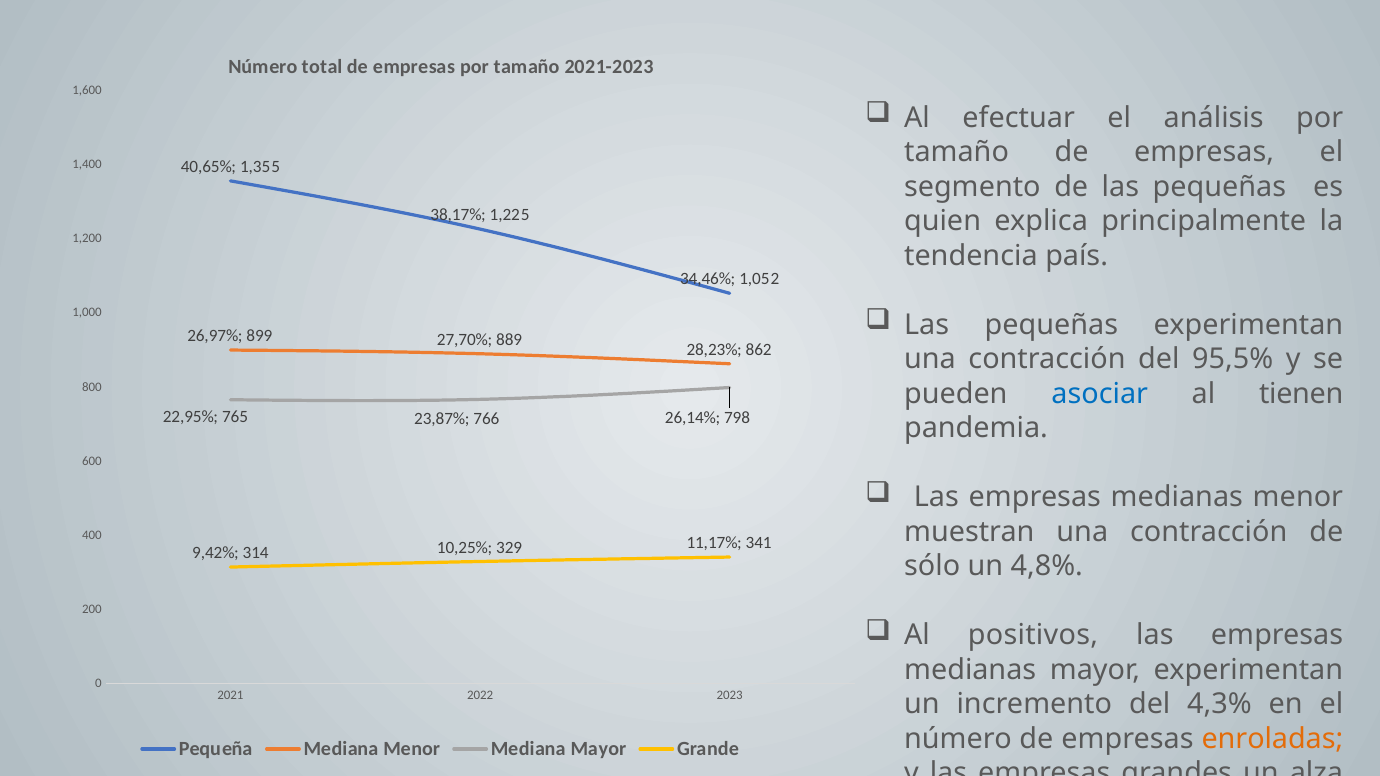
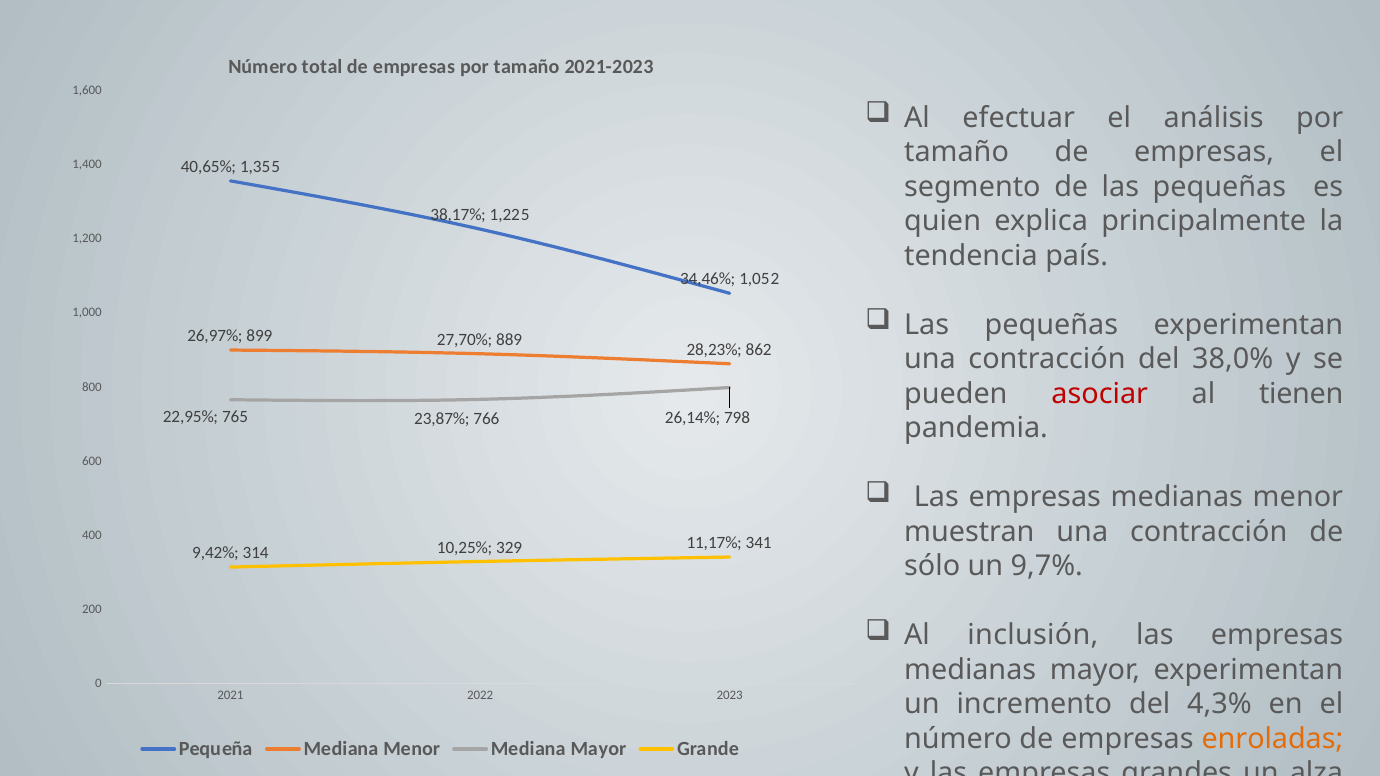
95,5%: 95,5% -> 38,0% (1233, 359)
asociar colour: blue -> red (1100, 394)
4,8%: 4,8% -> 9,7% (1047, 566)
positivos: positivos -> inclusión (1033, 635)
